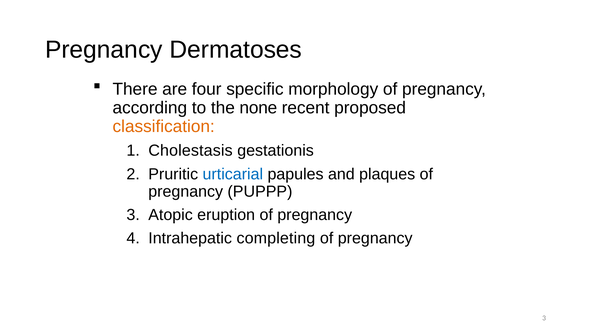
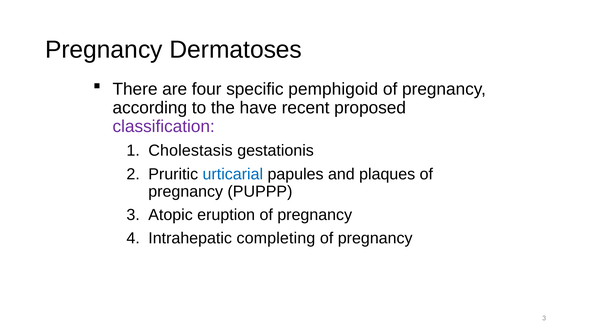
morphology: morphology -> pemphigoid (333, 89)
none: none -> have (258, 108)
classification colour: orange -> purple (164, 126)
